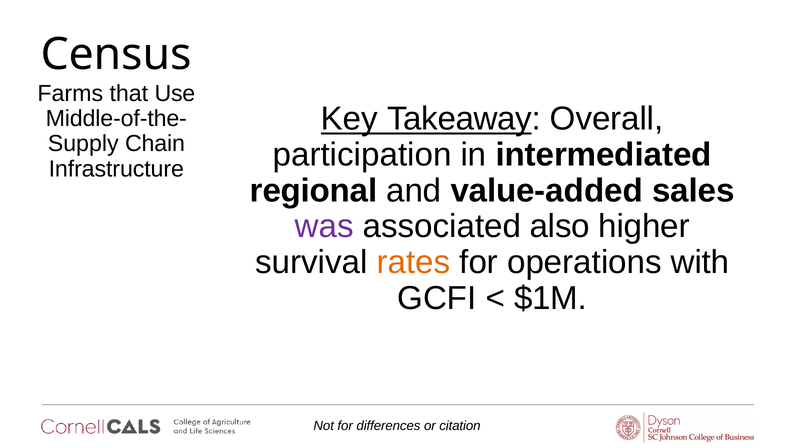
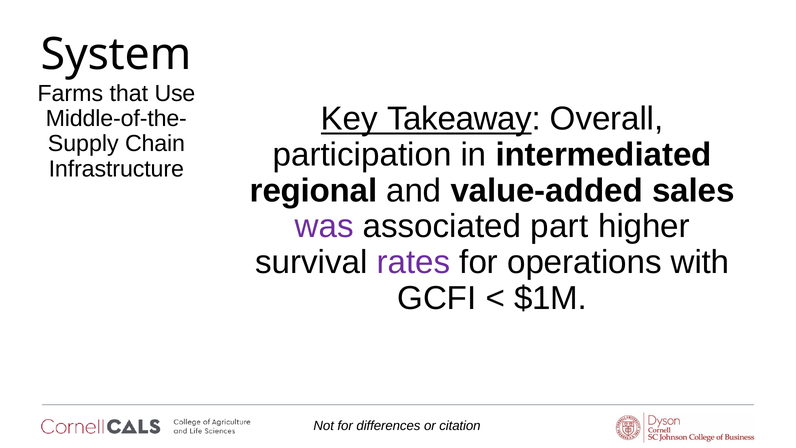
Census: Census -> System (116, 54)
also: also -> part (559, 226)
rates colour: orange -> purple (413, 262)
